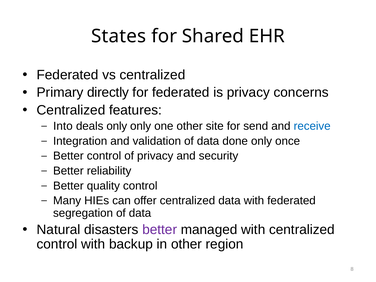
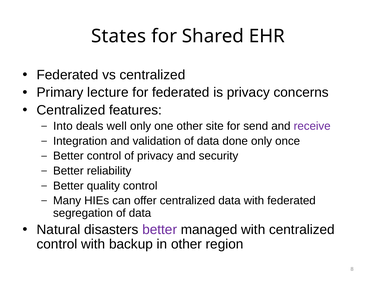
directly: directly -> lecture (108, 93)
deals only: only -> well (117, 126)
receive colour: blue -> purple (312, 126)
